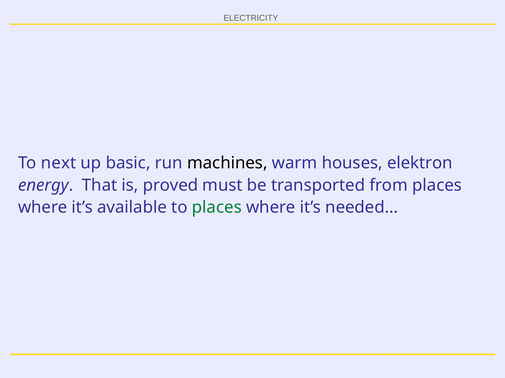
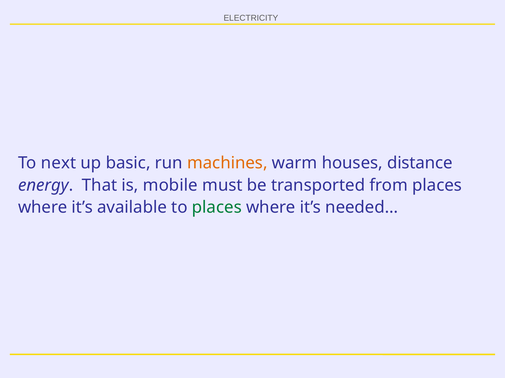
machines colour: black -> orange (227, 163)
elektron: elektron -> distance (420, 163)
proved: proved -> mobile (170, 186)
